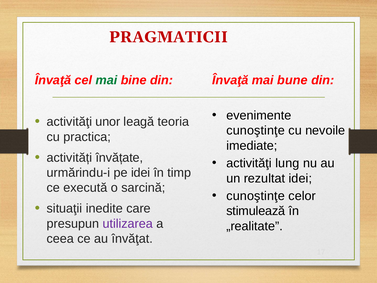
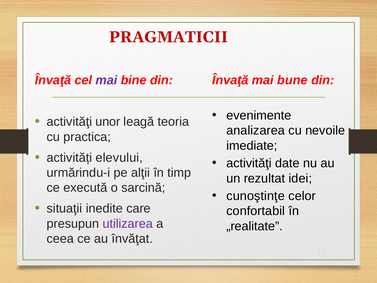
mai colour: green -> purple (106, 80)
cunoştinţe: cunoştinţe -> analizarea (256, 130)
învățate: învățate -> elevului (119, 158)
lung: lung -> date (287, 163)
pe idei: idei -> alţii (141, 173)
stimulează: stimulează -> confortabil (256, 211)
